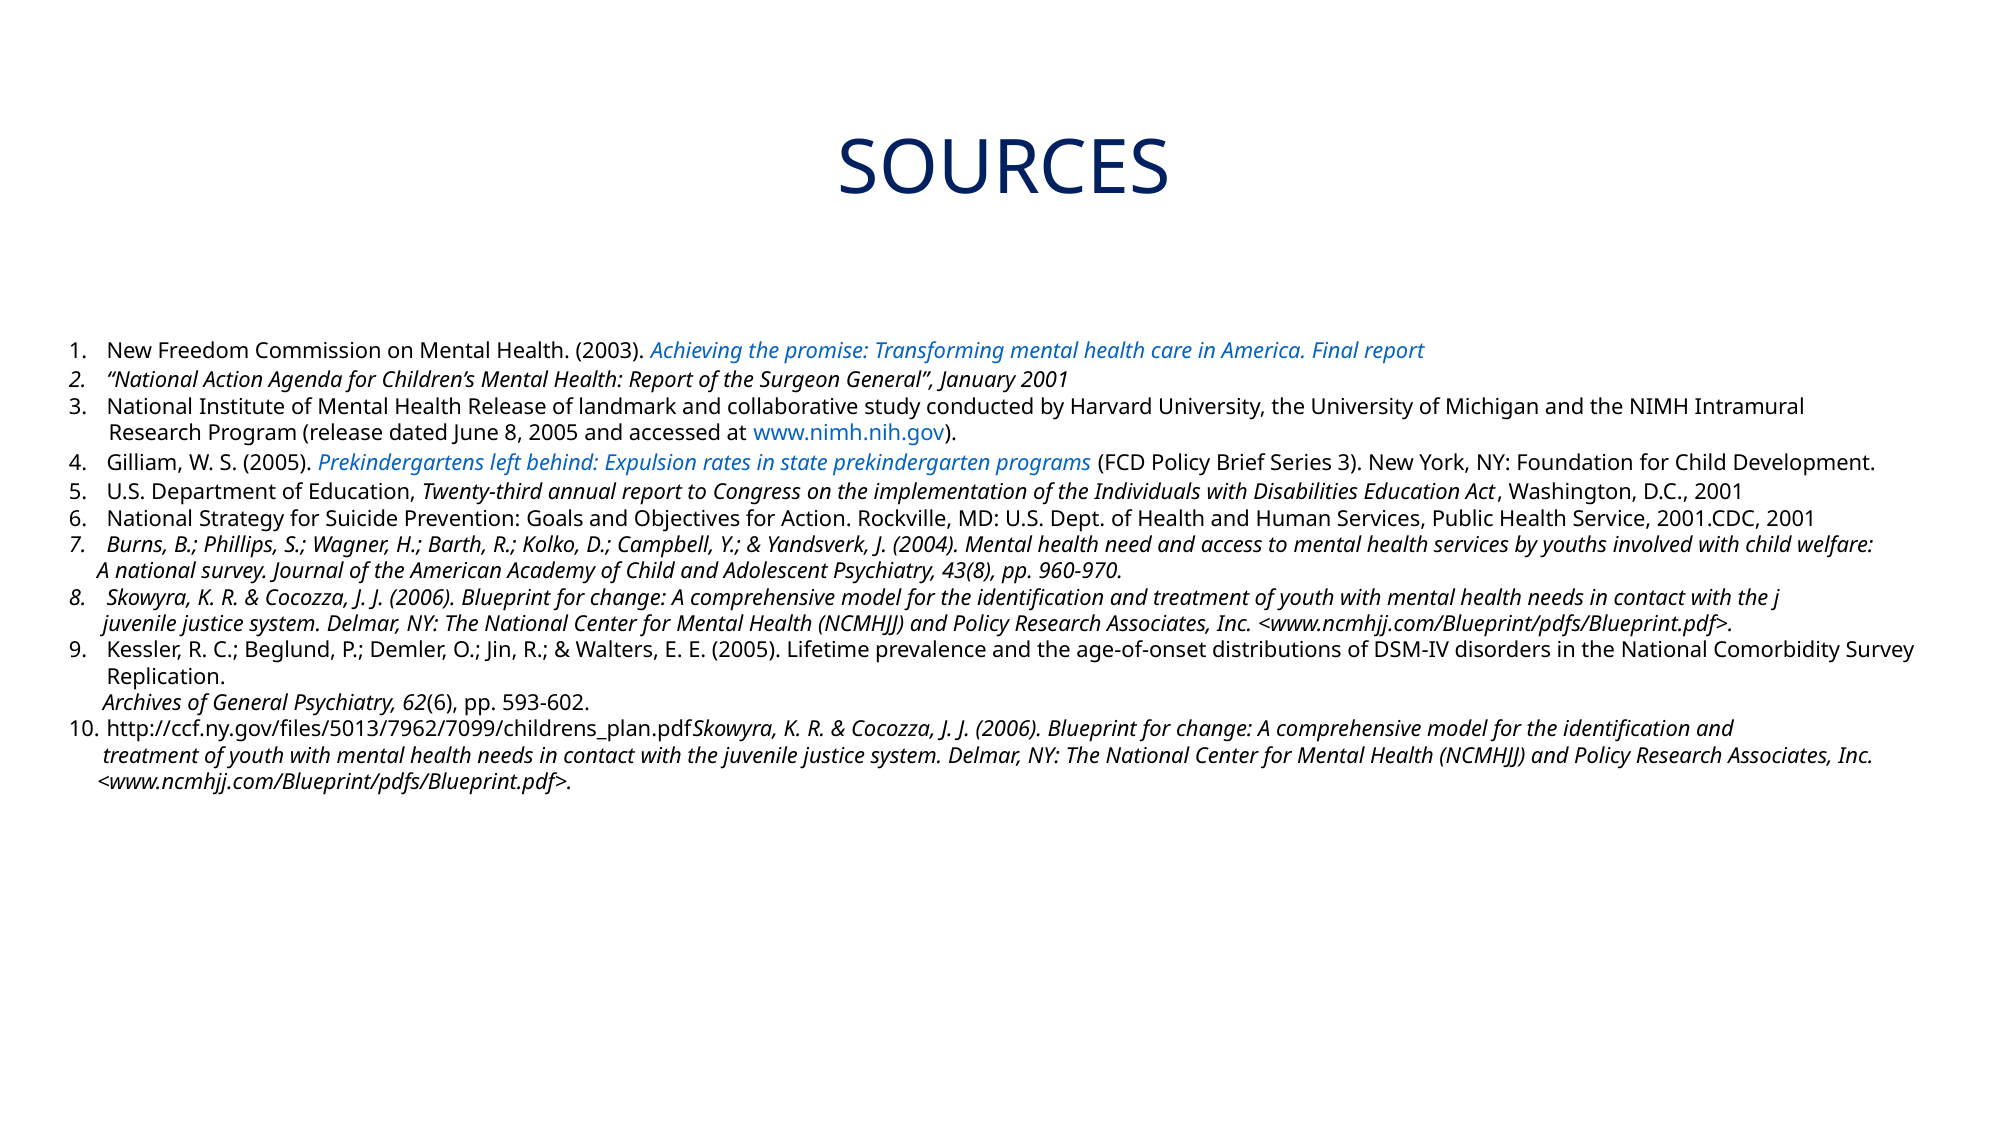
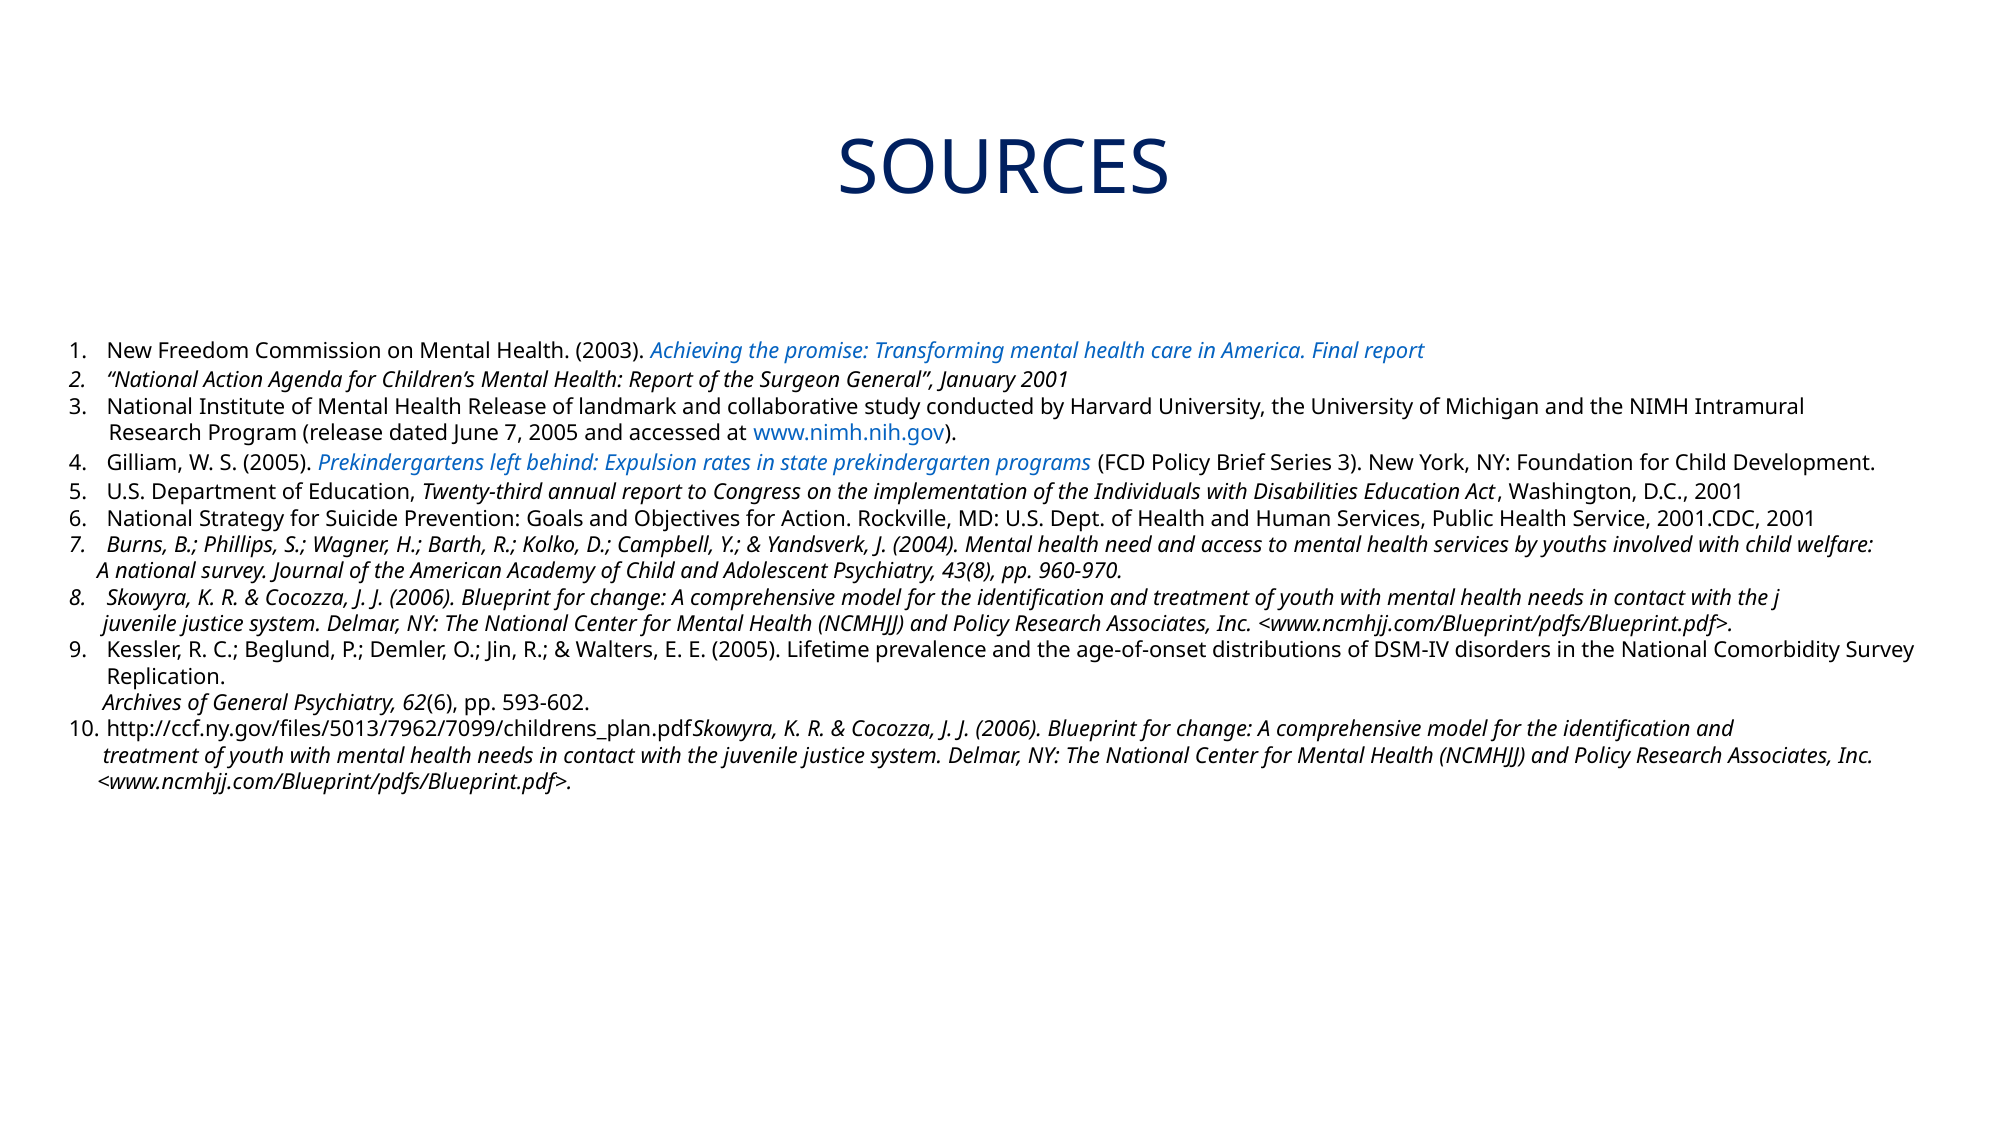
June 8: 8 -> 7 (514, 433)
